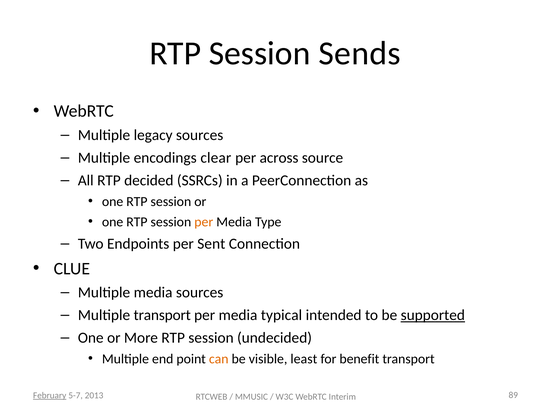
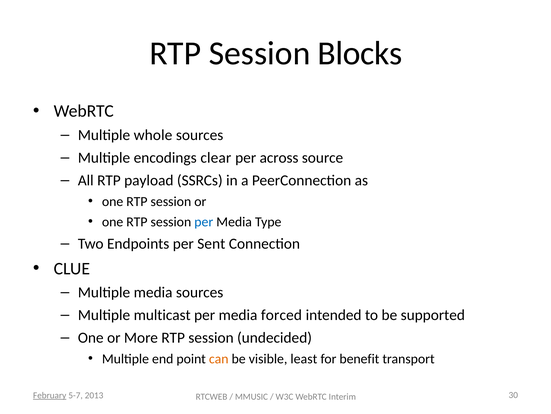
Sends: Sends -> Blocks (360, 53)
legacy: legacy -> whole (153, 135)
decided: decided -> payload (149, 180)
per colour: orange -> blue (204, 221)
Multiple transport: transport -> multicast (162, 315)
typical: typical -> forced (281, 315)
supported underline: present -> none (433, 315)
89: 89 -> 30 (513, 395)
